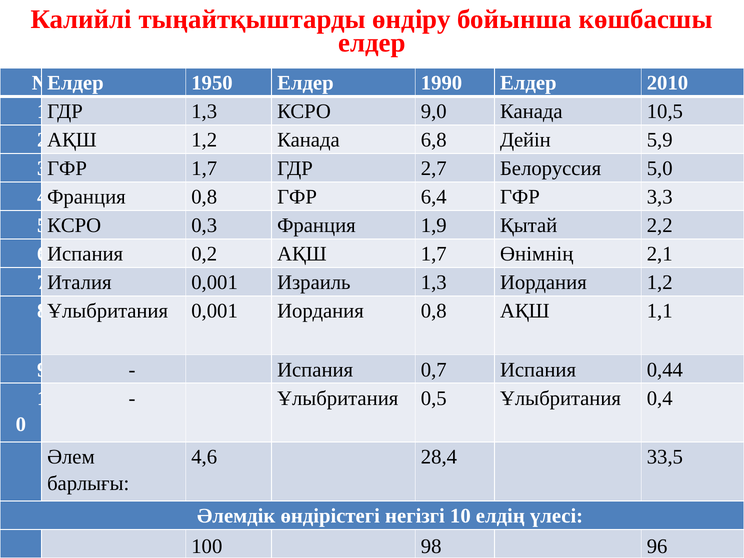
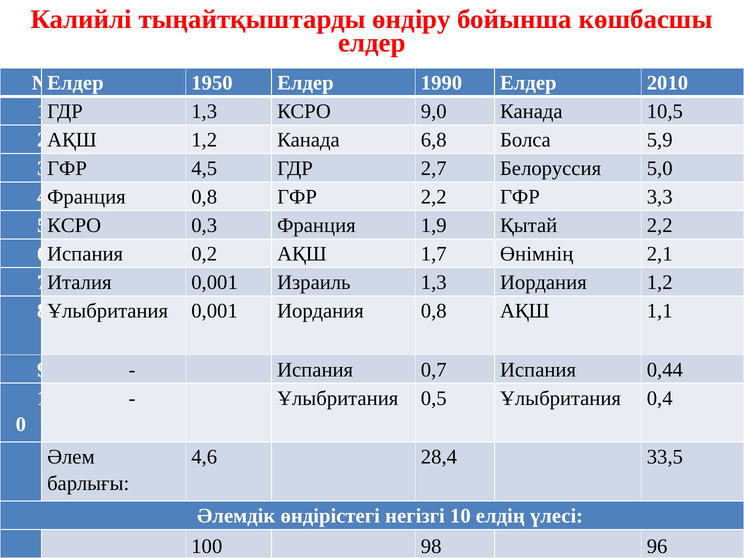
Дейін: Дейін -> Болса (525, 140)
1,7: 1,7 -> 4,5 (204, 169)
ГФР 6,4: 6,4 -> 2,2 (434, 197)
